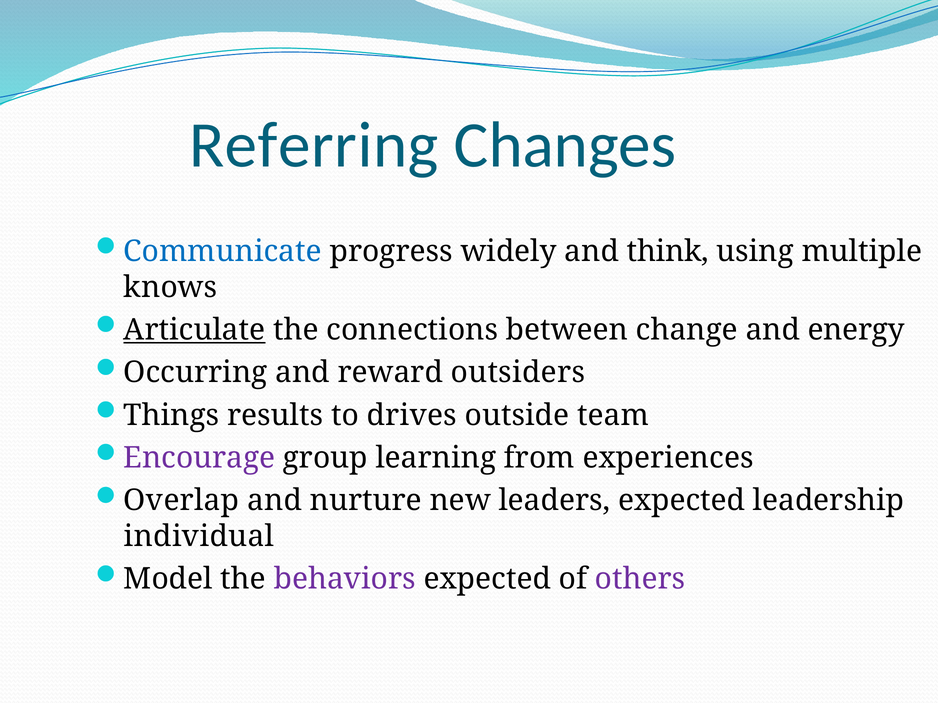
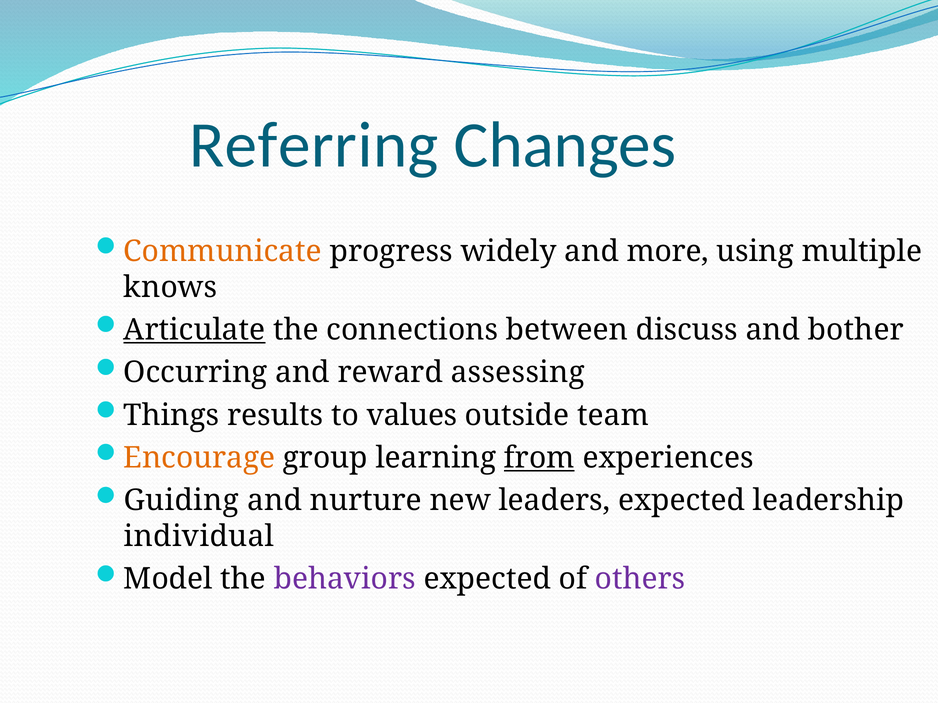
Communicate colour: blue -> orange (223, 251)
think: think -> more (668, 251)
change: change -> discuss (687, 330)
energy: energy -> bother (856, 330)
outsiders: outsiders -> assessing (518, 373)
drives: drives -> values (412, 415)
Encourage colour: purple -> orange (199, 458)
from underline: none -> present (539, 458)
Overlap: Overlap -> Guiding (181, 501)
